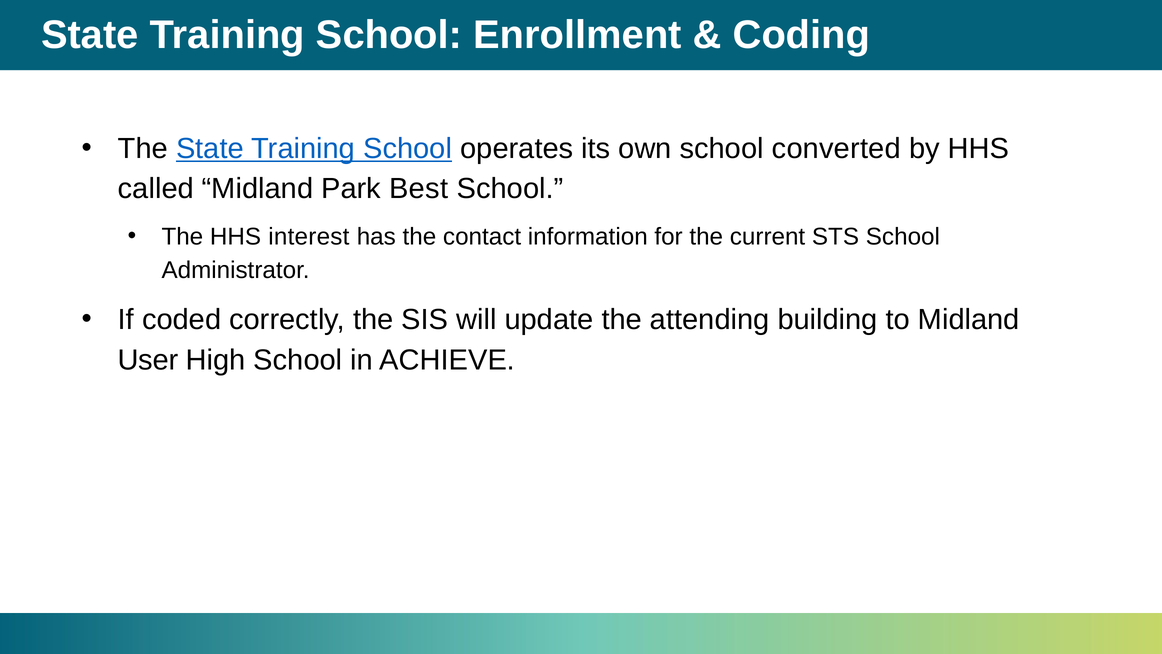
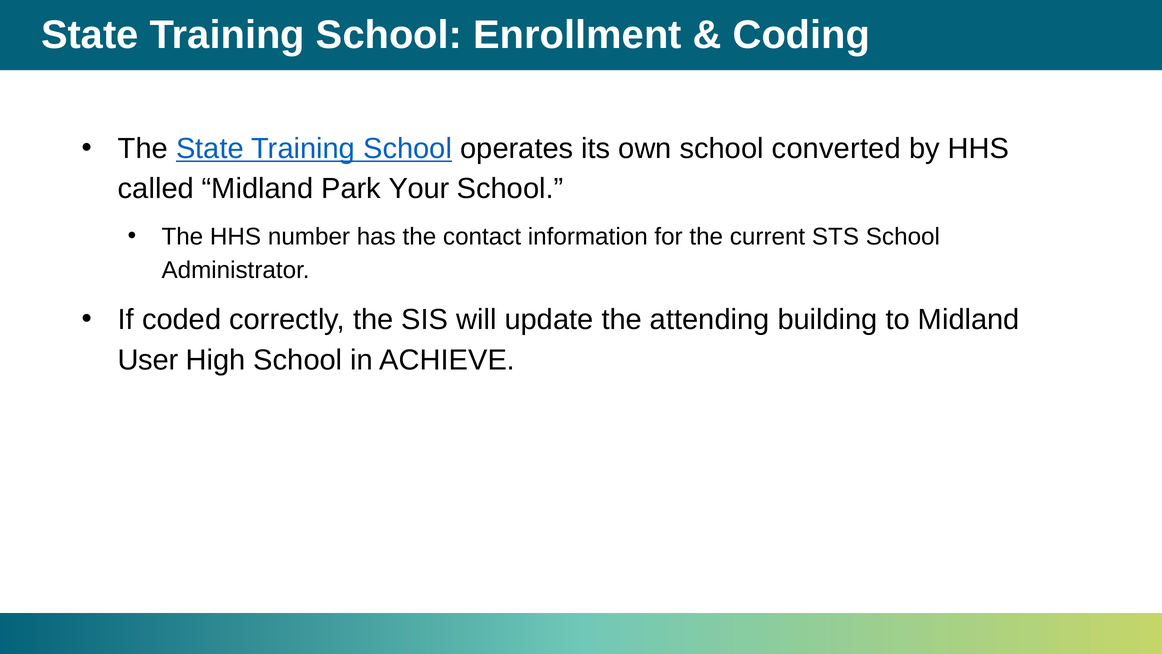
Best: Best -> Your (419, 189)
interest: interest -> number (309, 237)
